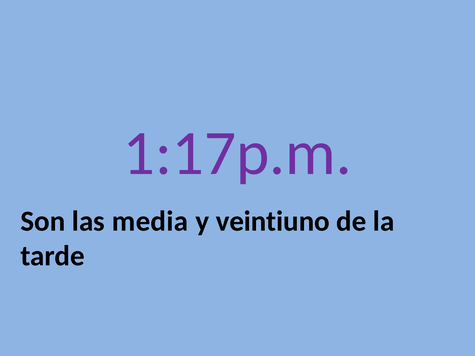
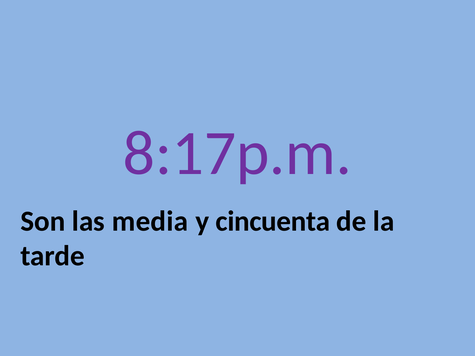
1:17p.m: 1:17p.m -> 8:17p.m (237, 153)
veintiuno: veintiuno -> cincuenta (273, 221)
